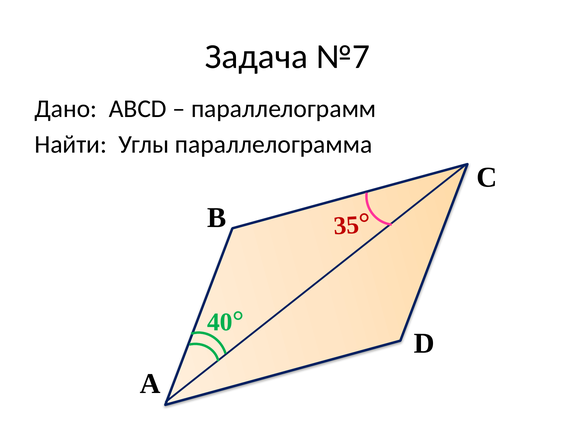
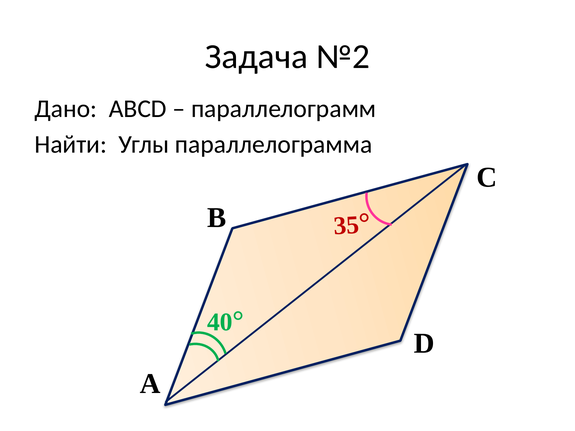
№7: №7 -> №2 (343, 57)
